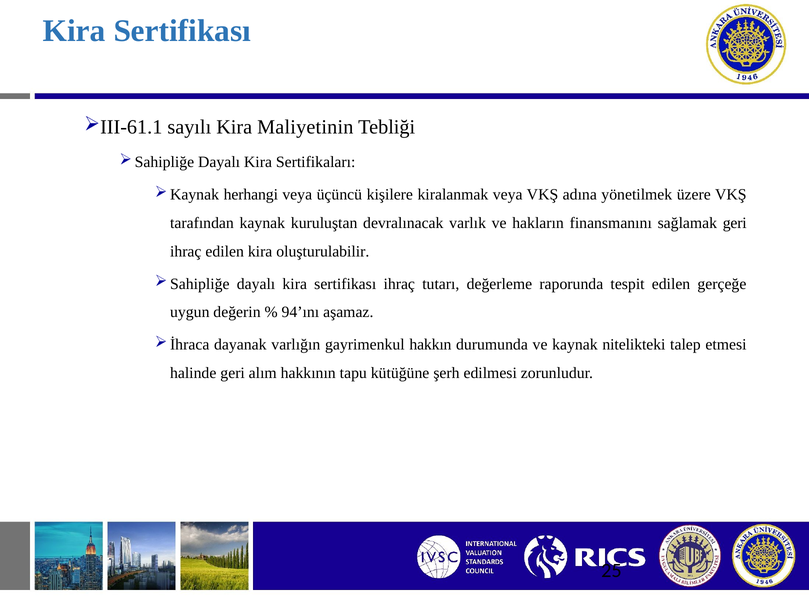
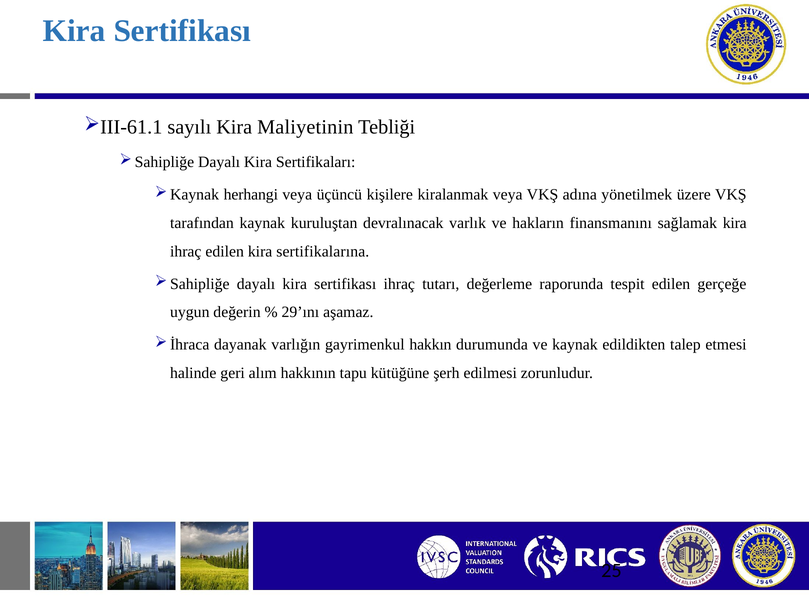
sağlamak geri: geri -> kira (735, 223)
oluşturulabilir: oluşturulabilir -> sertifikalarına (323, 251)
94’ını: 94’ını -> 29’ını (300, 312)
nitelikteki: nitelikteki -> edildikten (634, 345)
